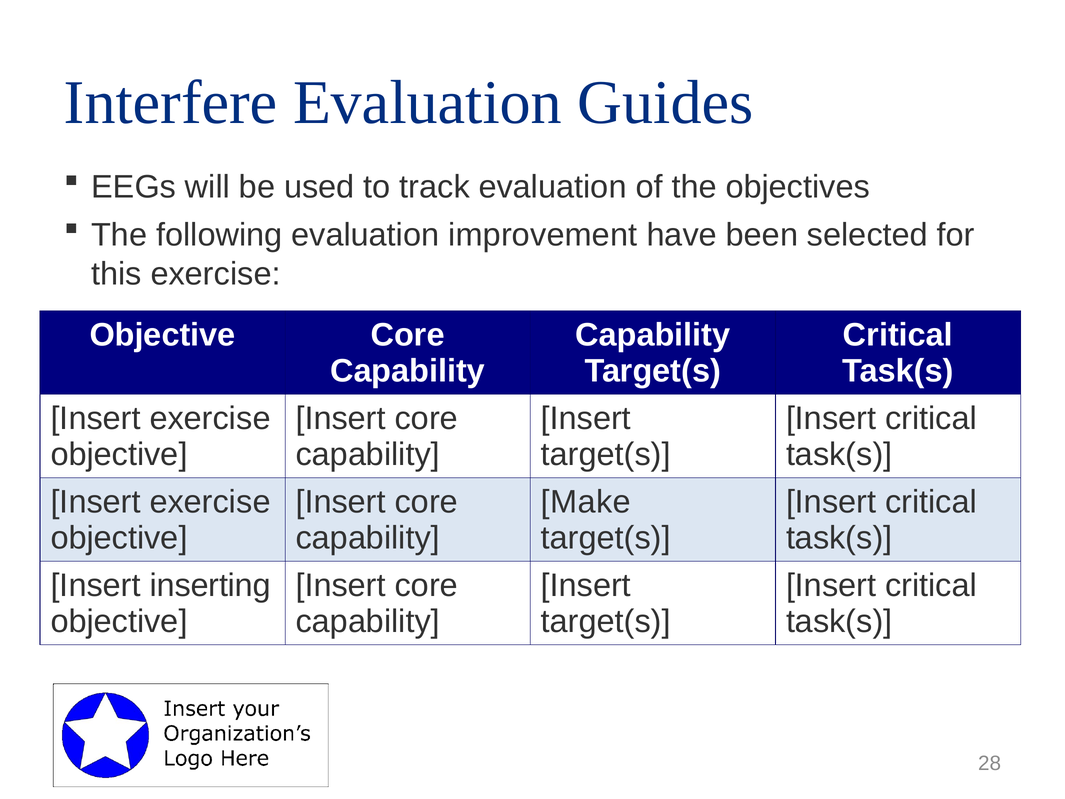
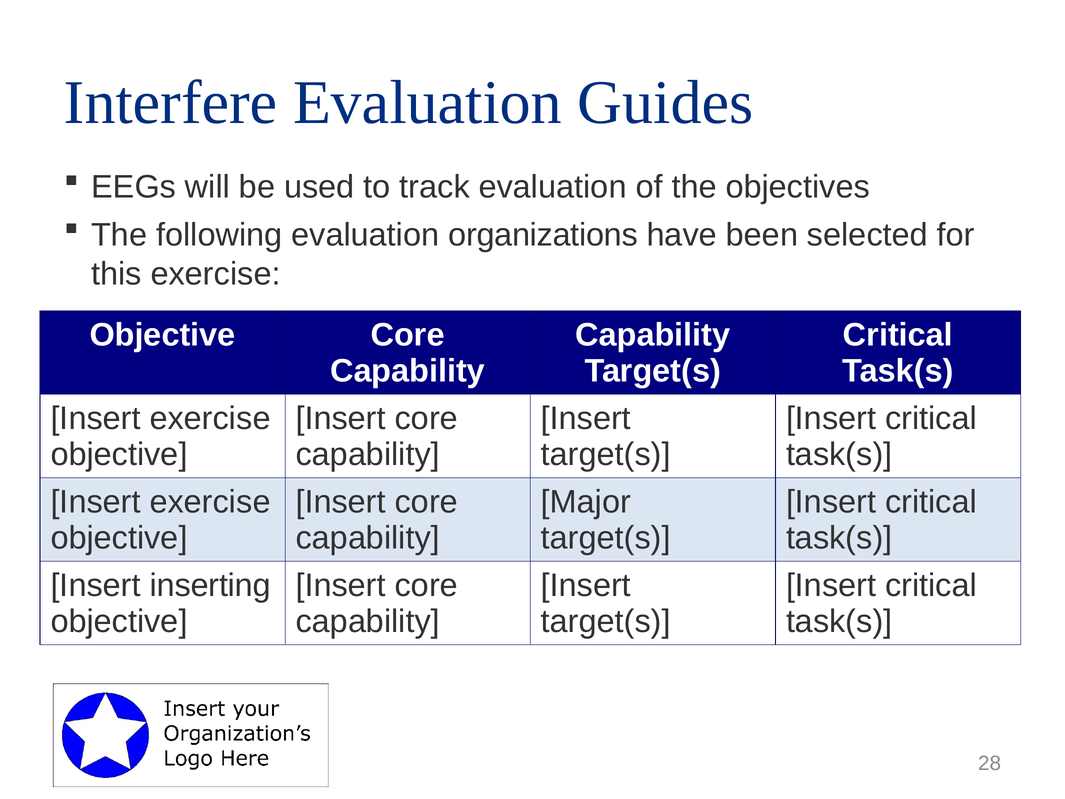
improvement: improvement -> organizations (543, 235)
Make: Make -> Major (586, 502)
